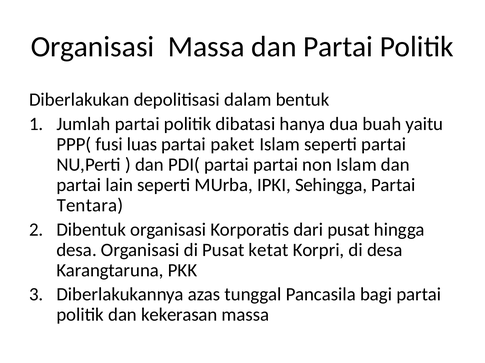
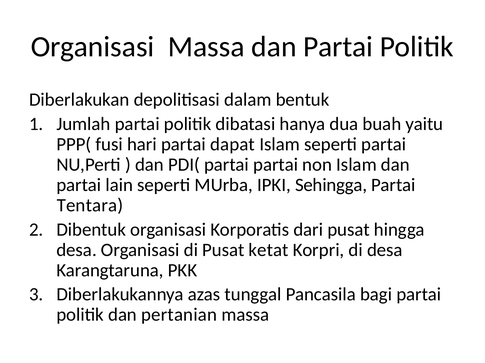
luas: luas -> hari (142, 145)
paket: paket -> dapat (233, 145)
kekerasan: kekerasan -> pertanian (179, 315)
